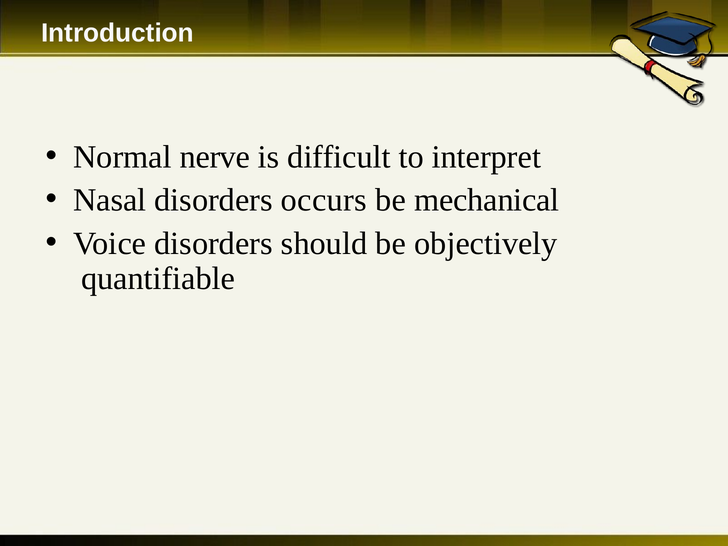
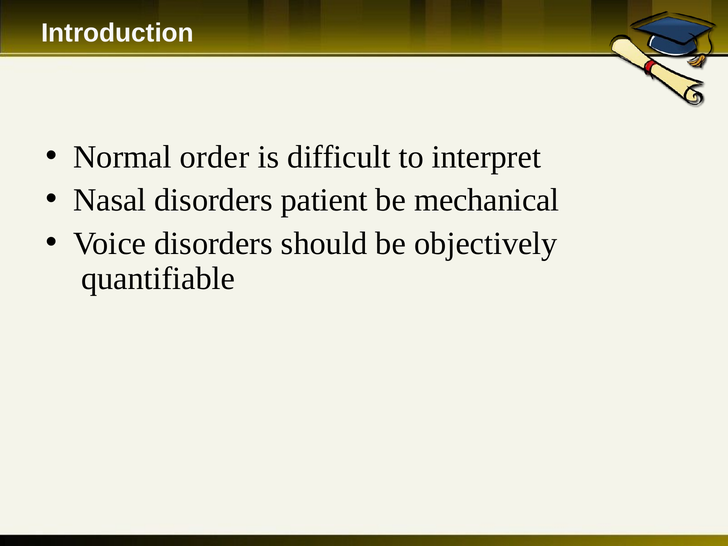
nerve: nerve -> order (215, 157)
occurs: occurs -> patient (324, 200)
